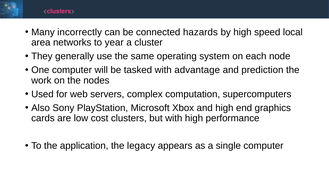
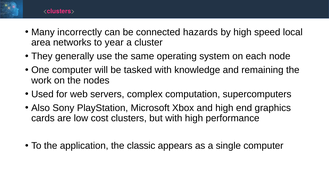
advantage: advantage -> knowledge (197, 70)
prediction: prediction -> remaining (262, 70)
legacy: legacy -> classic (141, 146)
